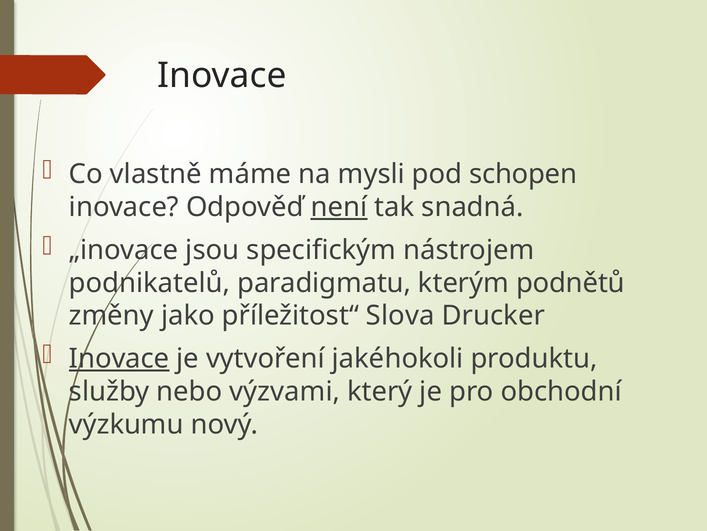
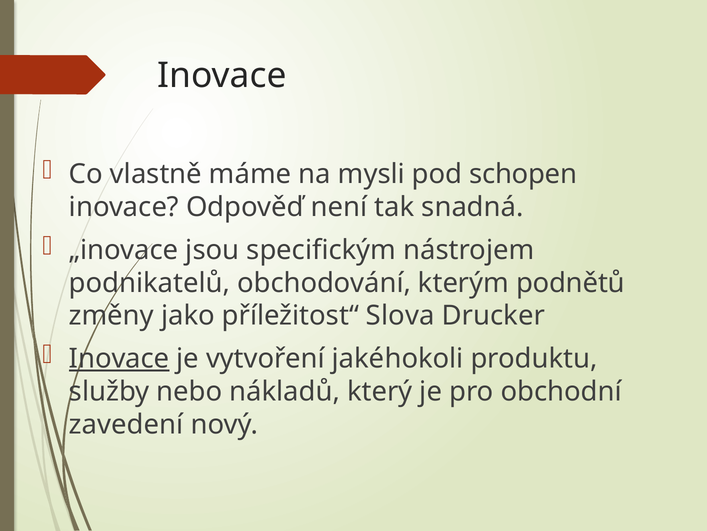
není underline: present -> none (339, 207)
paradigmatu: paradigmatu -> obchodování (324, 283)
výzvami: výzvami -> nákladů (285, 391)
výzkumu: výzkumu -> zavedení (126, 424)
